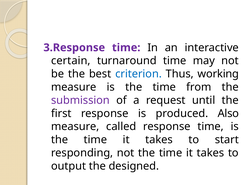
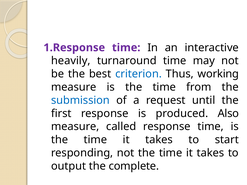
3.Response: 3.Response -> 1.Response (74, 48)
certain: certain -> heavily (71, 61)
submission colour: purple -> blue (80, 100)
designed: designed -> complete (134, 166)
